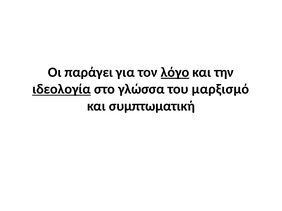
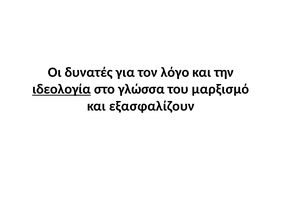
παράγει: παράγει -> δυνατές (89, 72)
λόγο underline: present -> none (175, 72)
συμπτωματική: συμπτωματική -> εξασφαλίζουν (152, 106)
